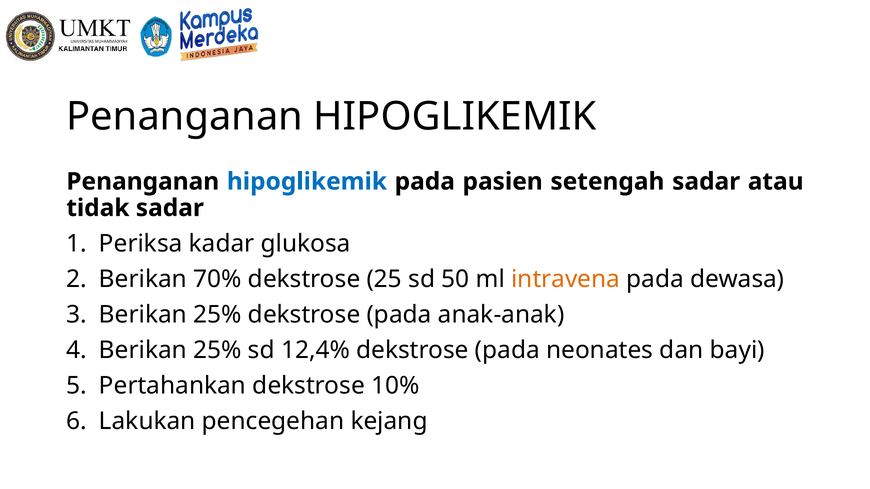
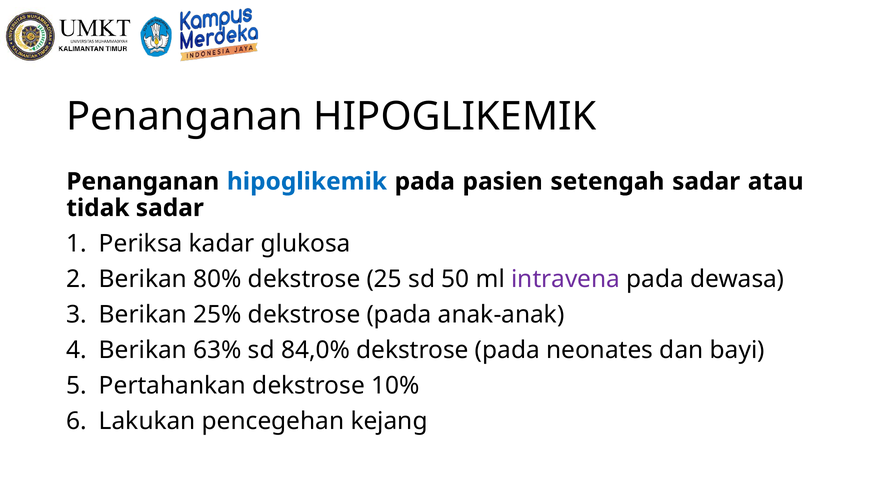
70%: 70% -> 80% (218, 279)
intravena colour: orange -> purple (566, 279)
25%: 25% -> 63% (218, 350)
12,4%: 12,4% -> 84,0% (315, 350)
